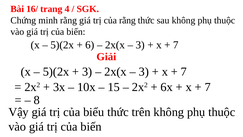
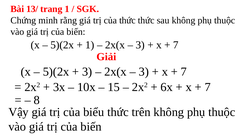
16/: 16/ -> 13/ (32, 9)
trang 4: 4 -> 1 (67, 9)
của rằng: rằng -> thức (127, 20)
6: 6 -> 1 (90, 45)
